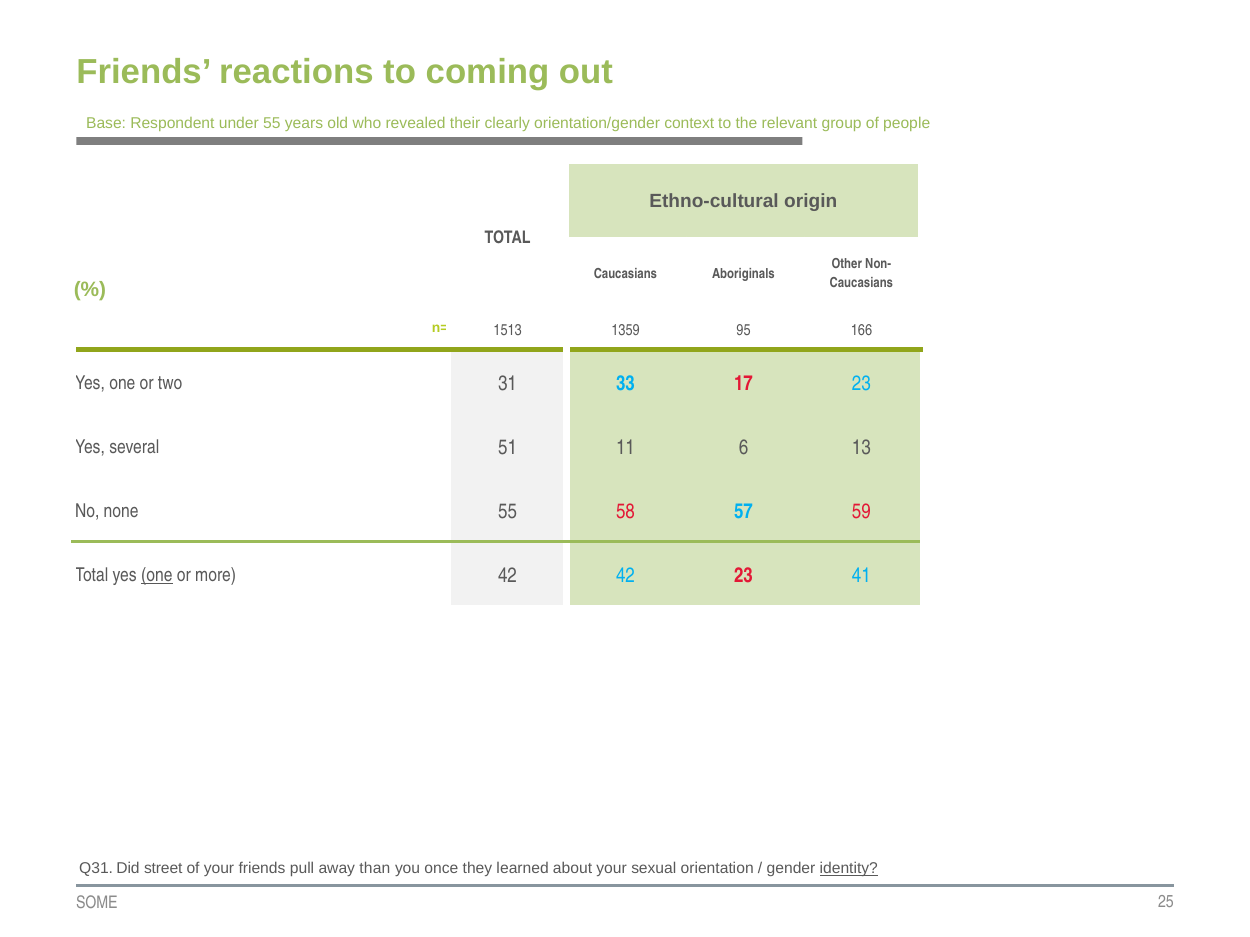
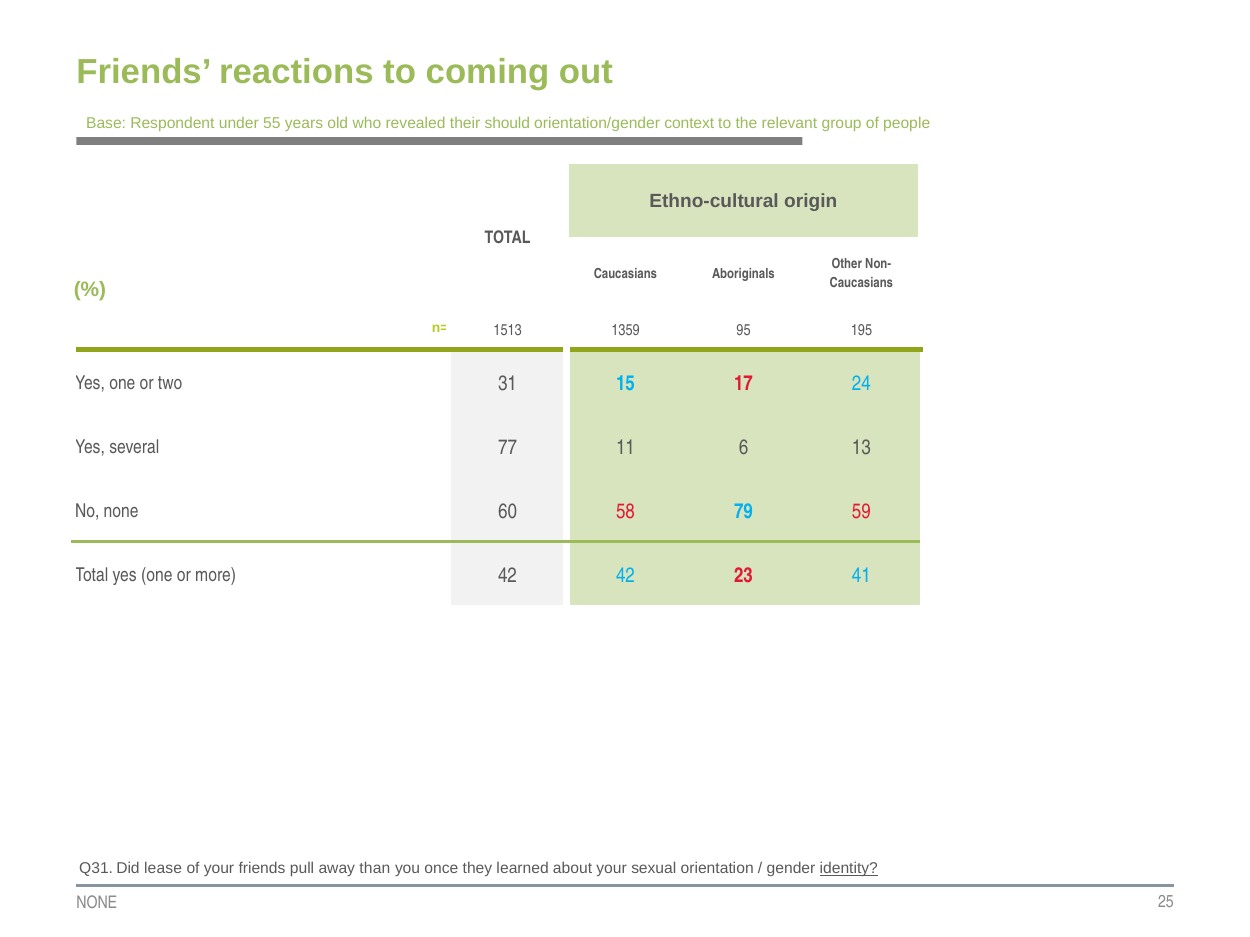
clearly: clearly -> should (507, 124)
166: 166 -> 195 (862, 330)
33: 33 -> 15 (626, 384)
17 23: 23 -> 24 (861, 384)
51: 51 -> 77 (508, 448)
none 55: 55 -> 60 (508, 512)
57: 57 -> 79 (743, 512)
one underline: present -> none (157, 576)
street: street -> lease (163, 869)
SOME: SOME -> NONE (97, 904)
